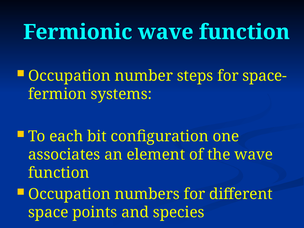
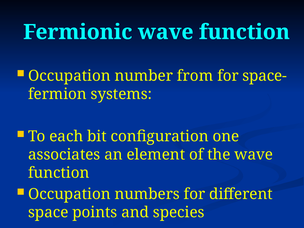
steps: steps -> from (195, 76)
